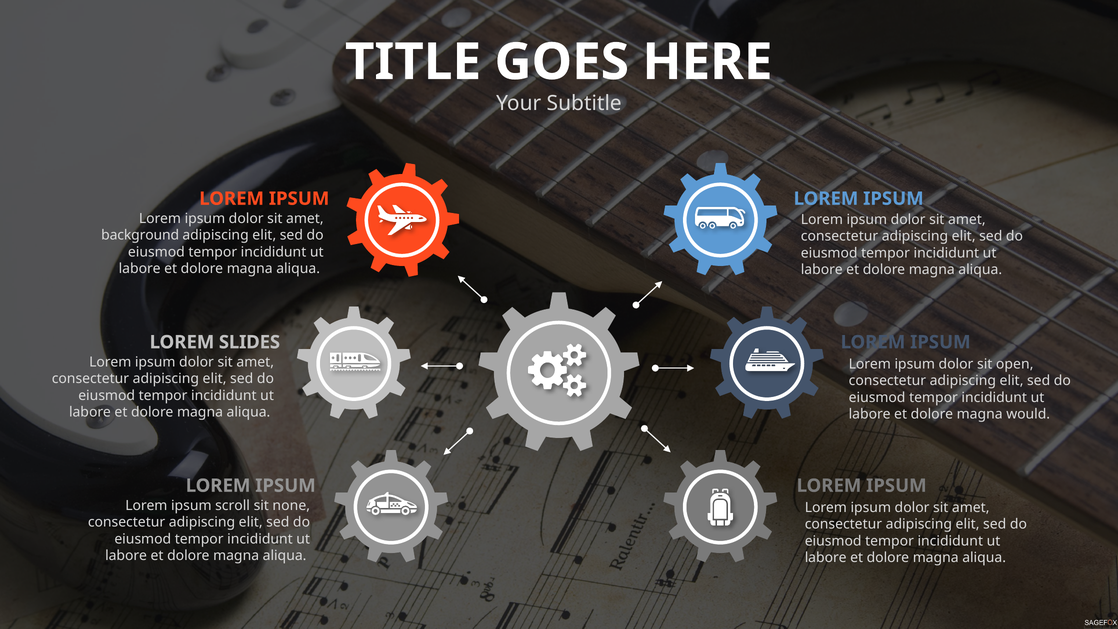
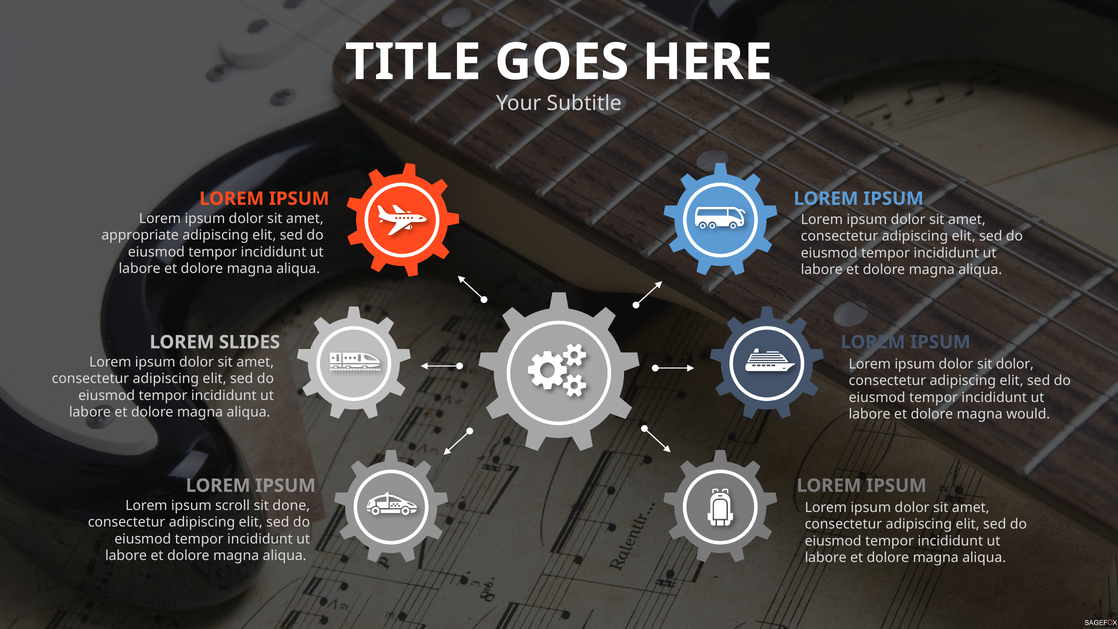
background: background -> appropriate (140, 235)
sit open: open -> dolor (1015, 364)
none: none -> done (291, 505)
